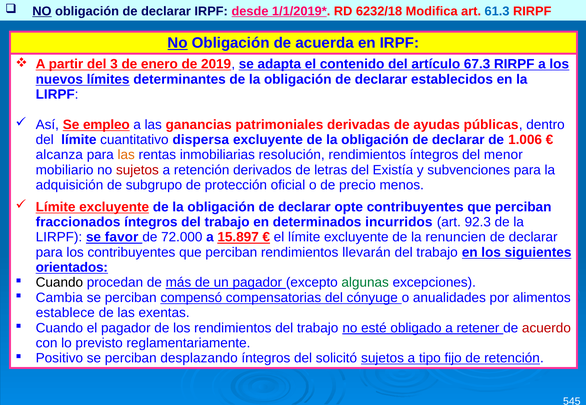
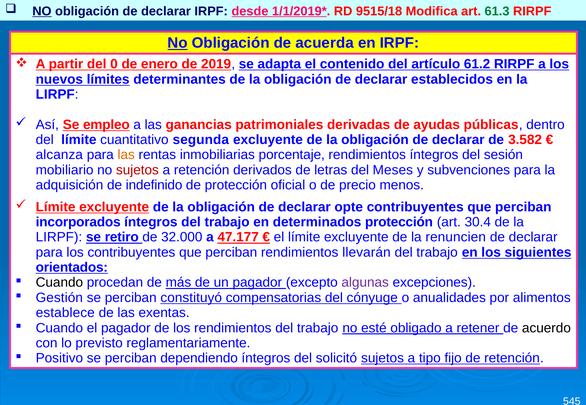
6232/18: 6232/18 -> 9515/18 (379, 11)
61.3 colour: blue -> green (497, 11)
3: 3 -> 0 (114, 64)
67.3: 67.3 -> 61.2 (477, 64)
dispersa: dispersa -> segunda (201, 140)
1.006: 1.006 -> 3.582 (525, 140)
resolución: resolución -> porcentaje (292, 155)
menor: menor -> sesión (503, 155)
Existía: Existía -> Meses (393, 170)
subgrupo: subgrupo -> indefinido (154, 185)
fraccionados: fraccionados -> incorporados (78, 222)
determinados incurridos: incurridos -> protección (399, 222)
92.3: 92.3 -> 30.4 (478, 222)
favor: favor -> retiro (122, 238)
72.000: 72.000 -> 32.000 (182, 238)
15.897: 15.897 -> 47.177 (238, 238)
algunas colour: green -> purple (365, 283)
Cambia: Cambia -> Gestión (59, 298)
compensó: compensó -> constituyó (191, 298)
acuerdo colour: red -> black (546, 328)
desplazando: desplazando -> dependiendo (199, 359)
